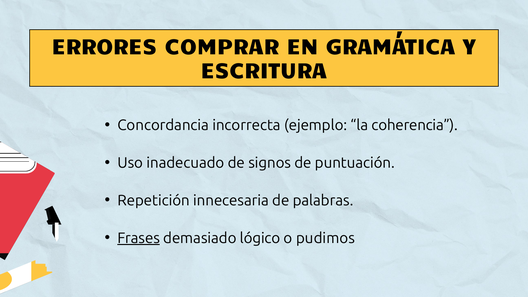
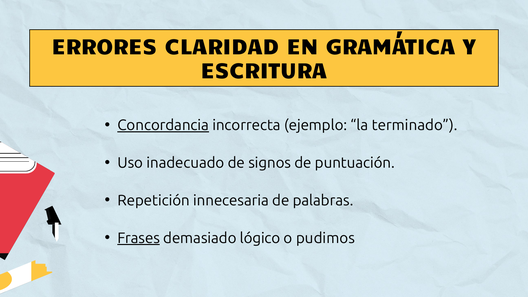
COMPRAR: COMPRAR -> CLARIDAD (222, 48)
Concordancia underline: none -> present (163, 125)
coherencia: coherencia -> terminado (415, 125)
